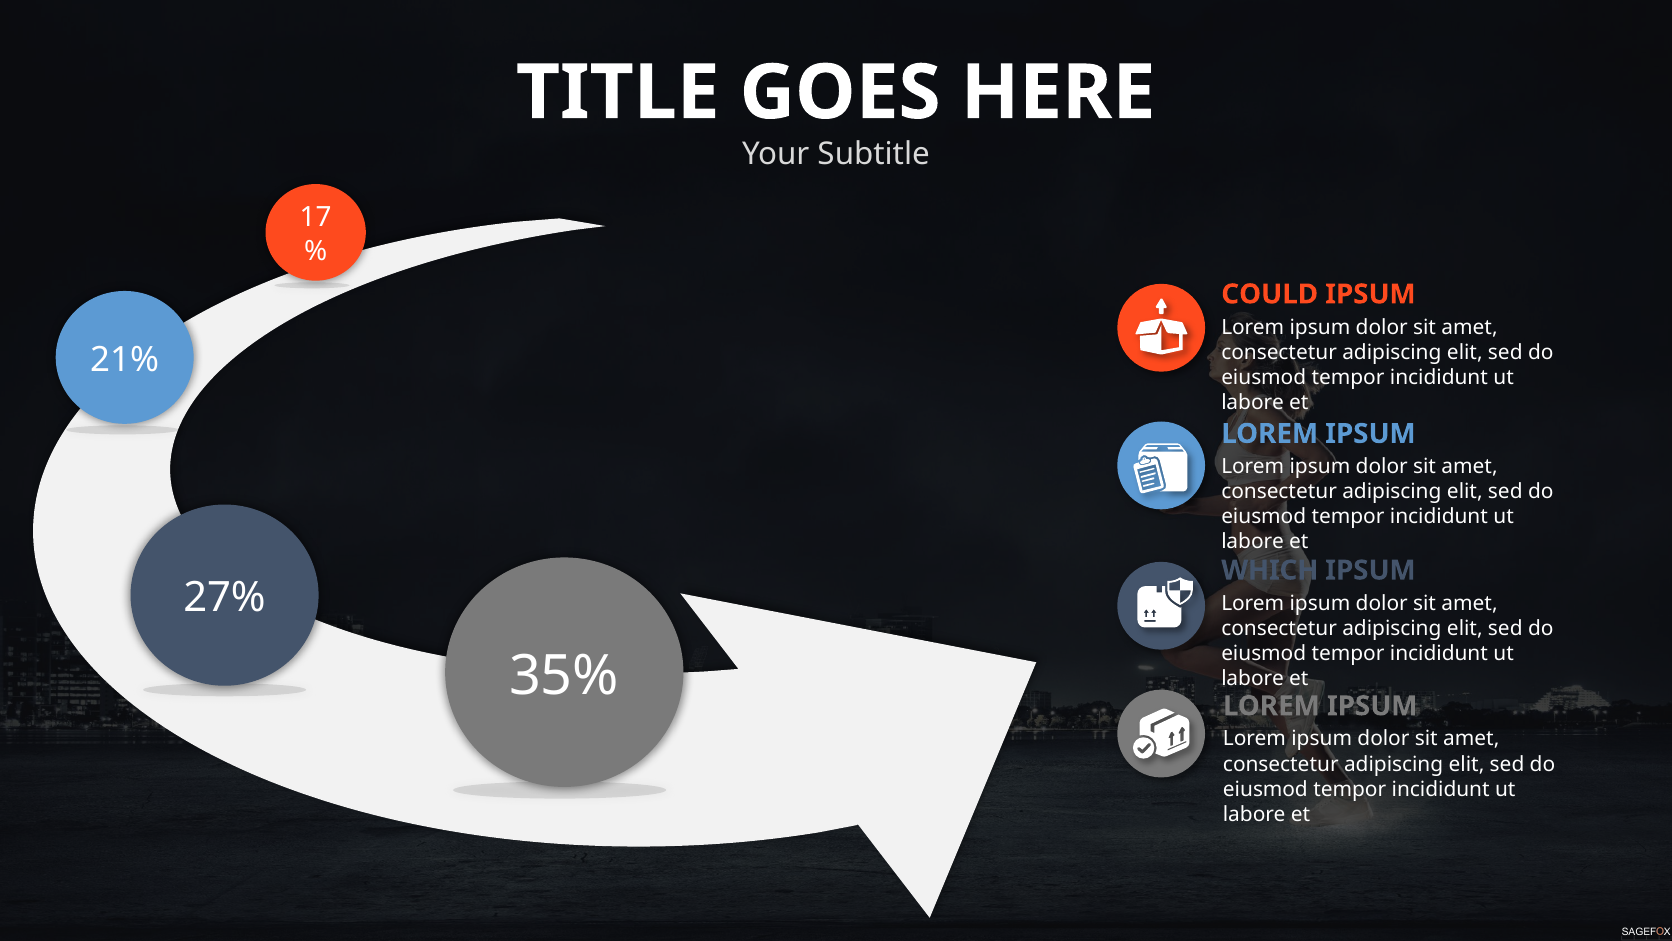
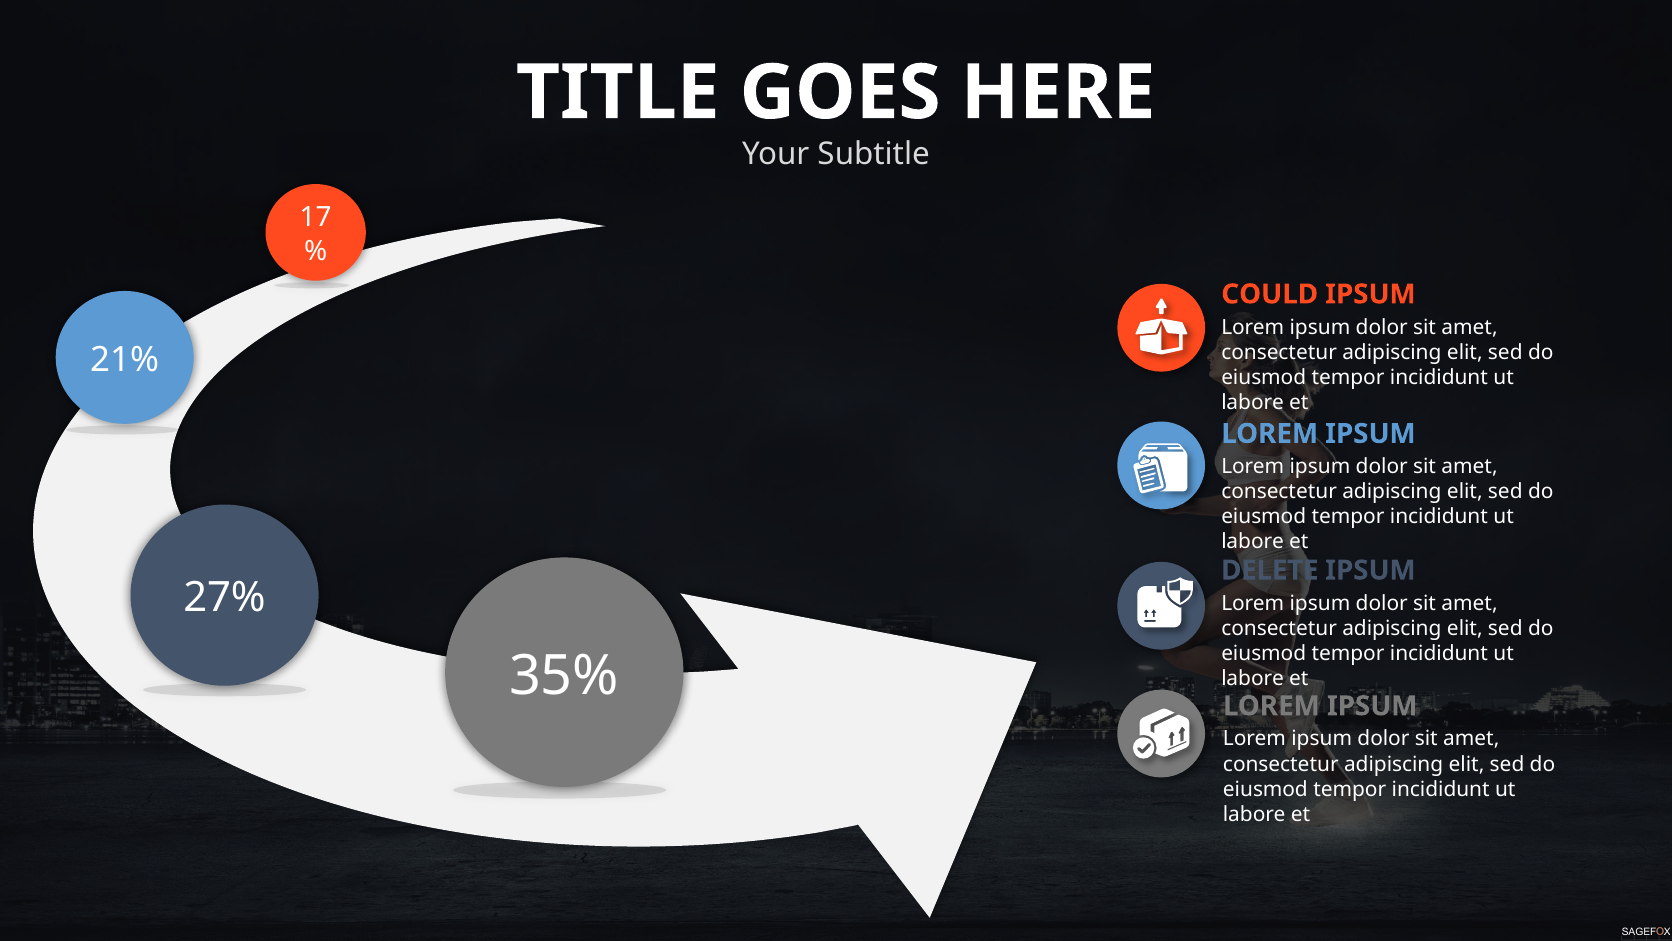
WHICH: WHICH -> DELETE (1270, 570)
